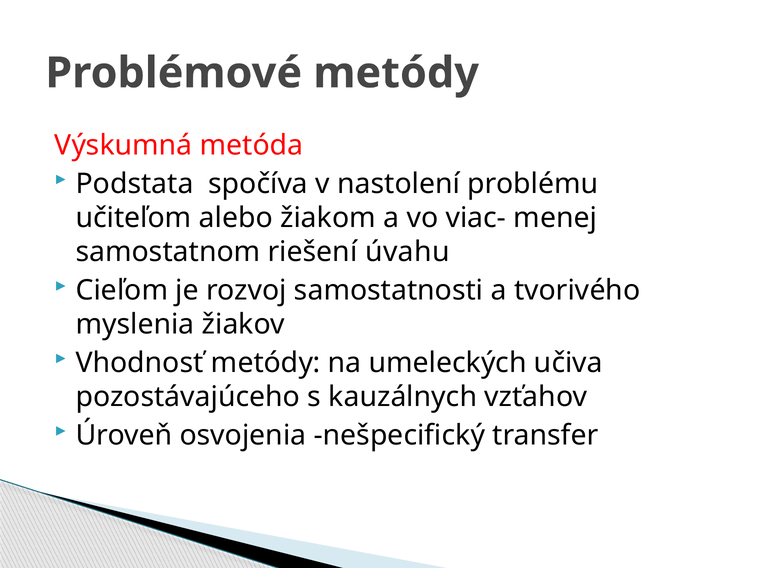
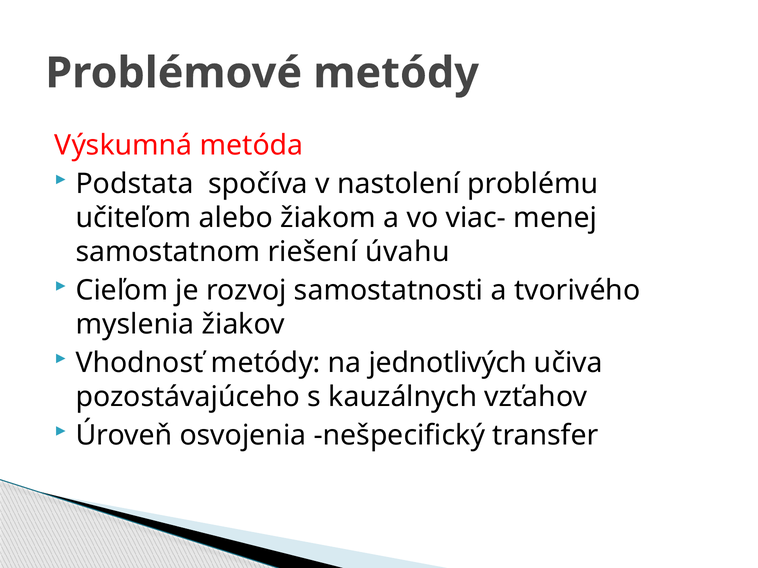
umeleckých: umeleckých -> jednotlivých (448, 363)
